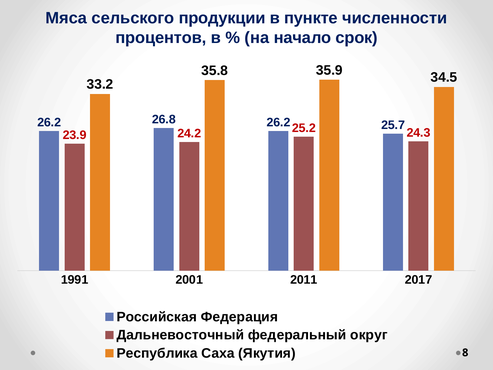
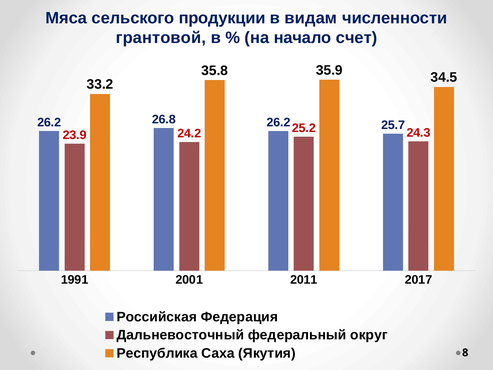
пункте: пункте -> видам (311, 18)
процентов: процентов -> грантовой (161, 38)
срок: срок -> счет (357, 38)
